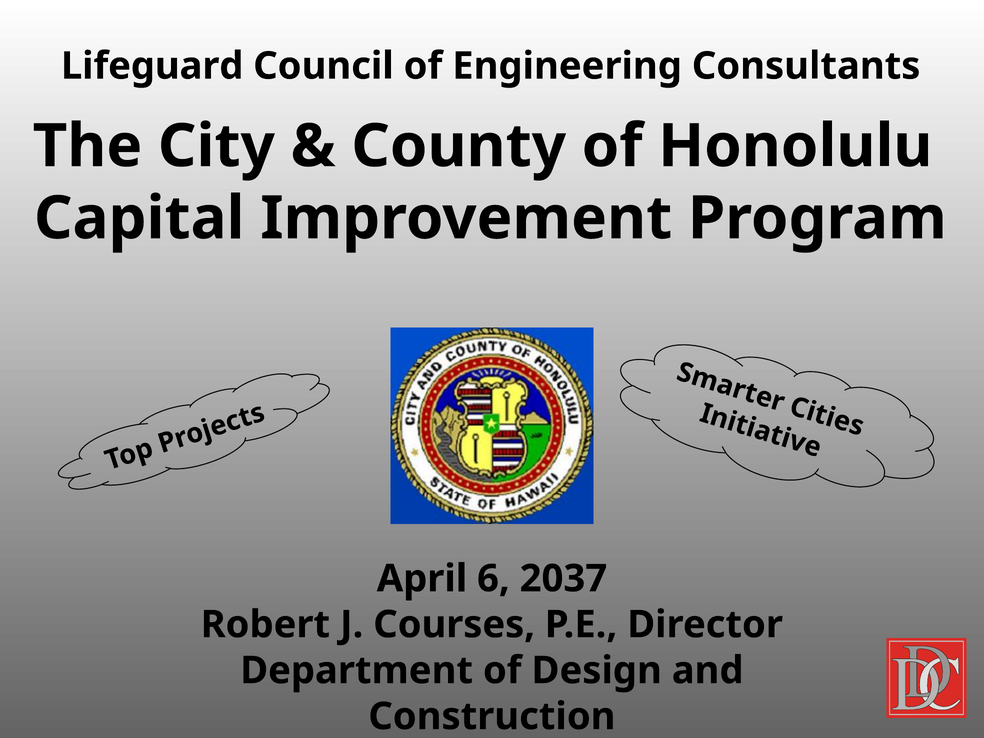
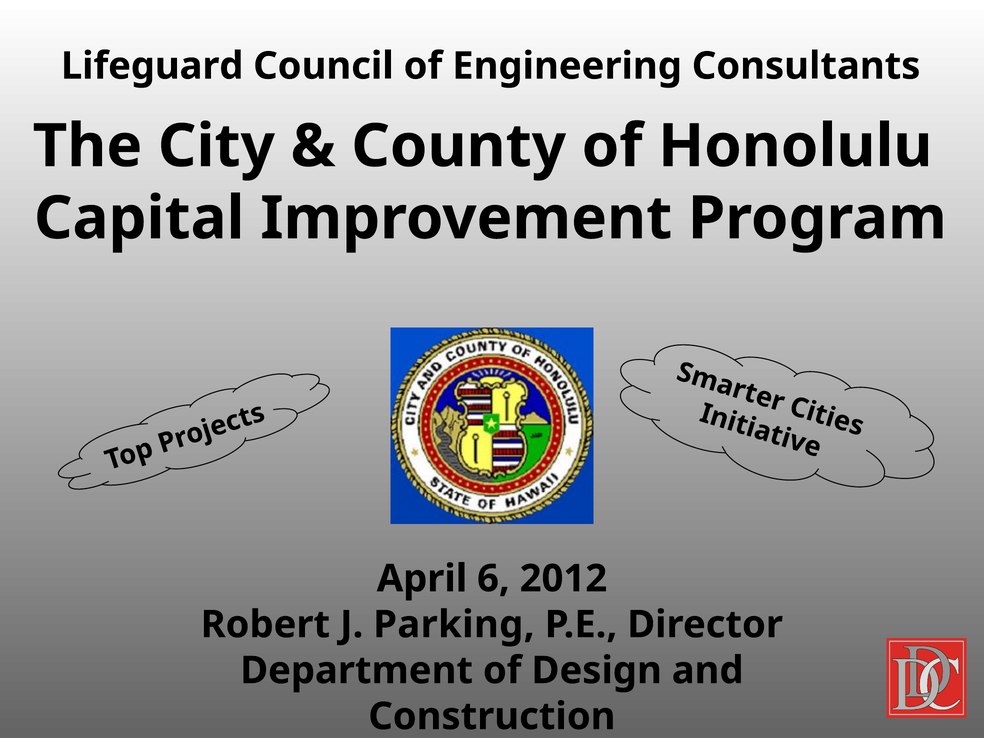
2037: 2037 -> 2012 (563, 579)
Courses: Courses -> Parking (454, 625)
